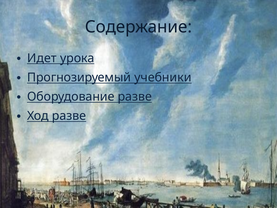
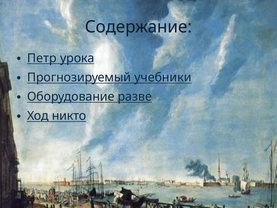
Идет: Идет -> Петр (42, 58)
Ход разве: разве -> никто (69, 116)
